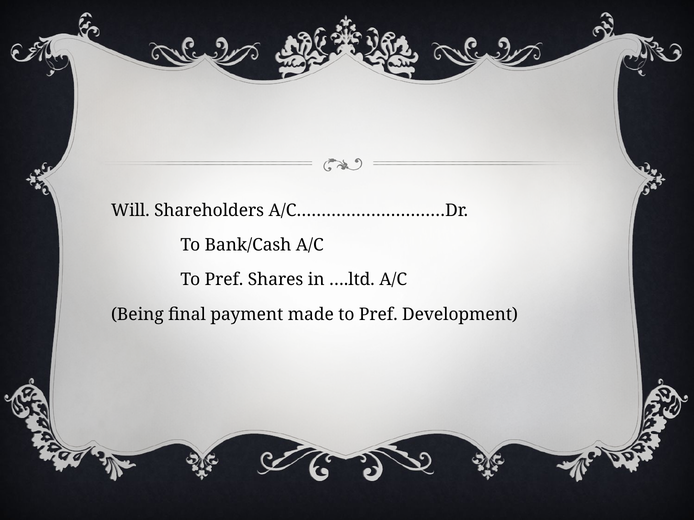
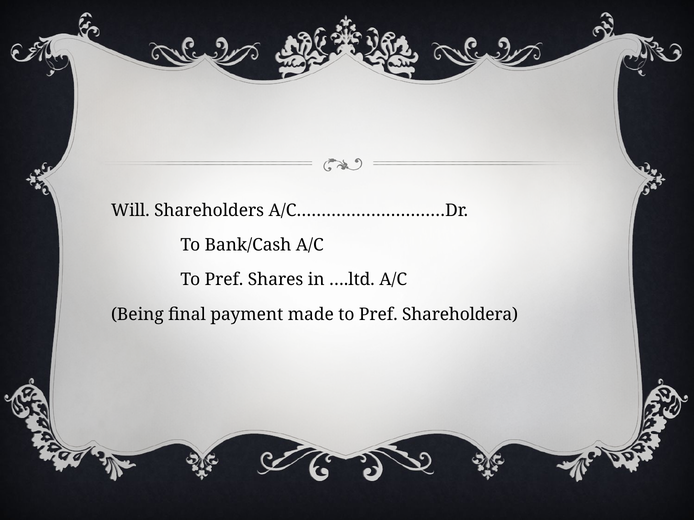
Development: Development -> Shareholdera (460, 315)
